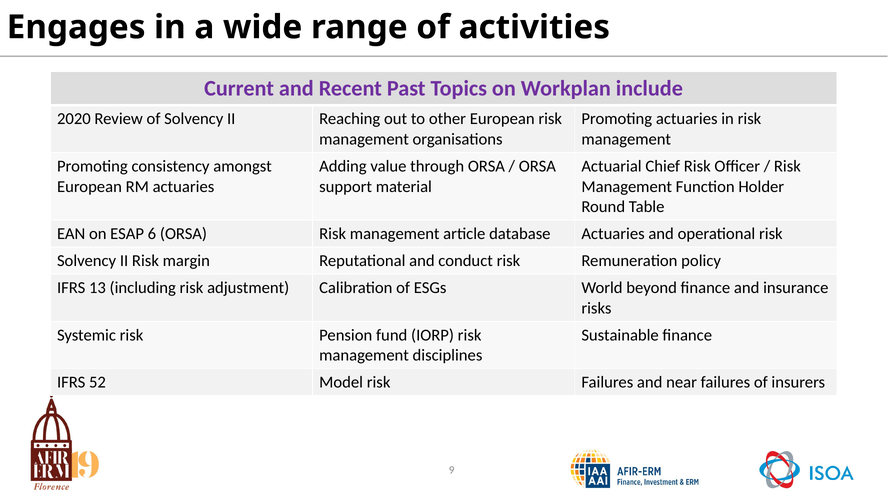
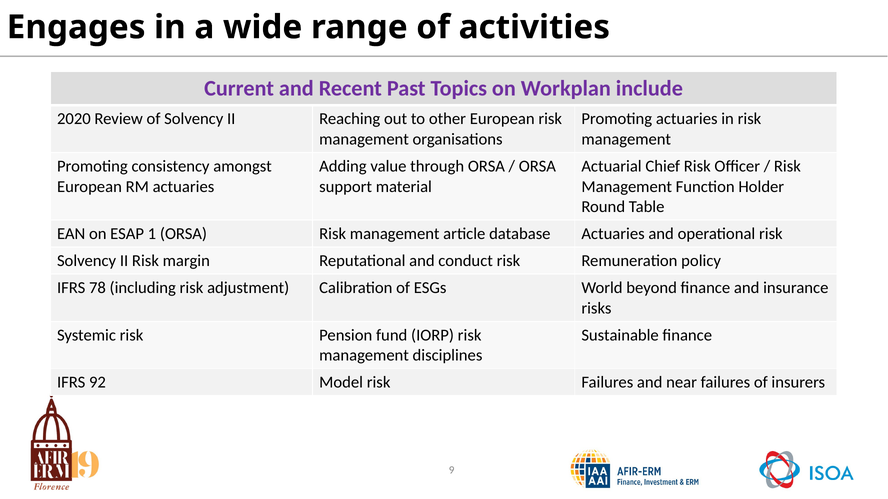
6: 6 -> 1 (152, 234)
13: 13 -> 78 (97, 288)
52: 52 -> 92 (97, 383)
